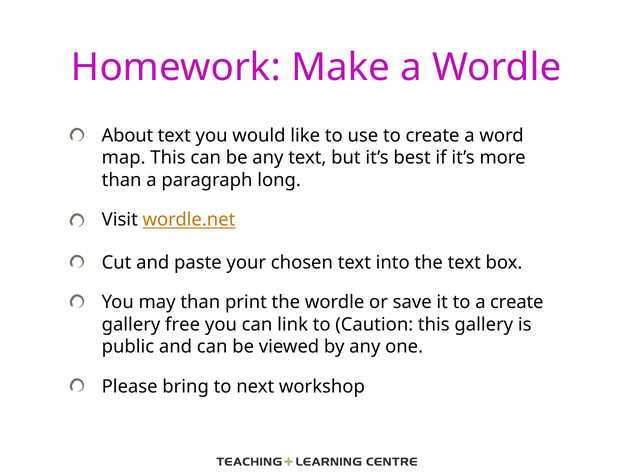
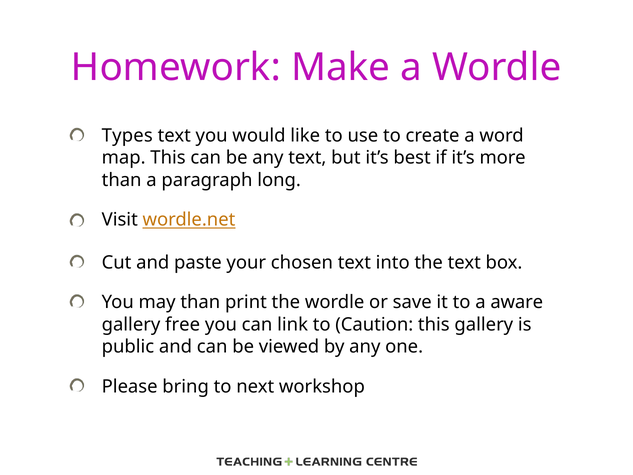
About: About -> Types (127, 136)
a create: create -> aware (517, 302)
